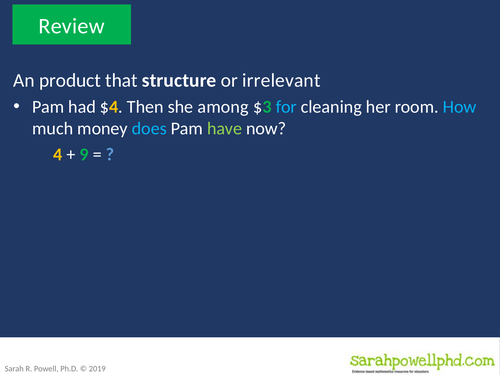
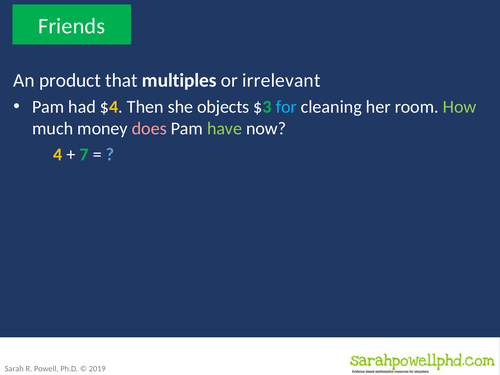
Review: Review -> Friends (72, 26)
structure: structure -> multiples (179, 80)
among: among -> objects (223, 107)
How colour: light blue -> light green (460, 107)
does colour: light blue -> pink (149, 129)
9: 9 -> 7 (84, 154)
